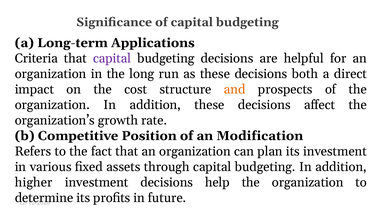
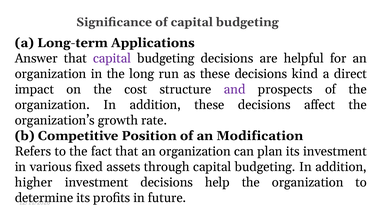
Criteria: Criteria -> Answer (36, 58)
both: both -> kind (305, 74)
and colour: orange -> purple (235, 89)
